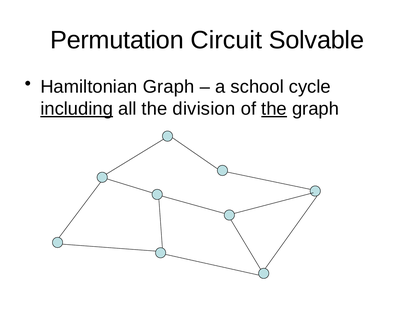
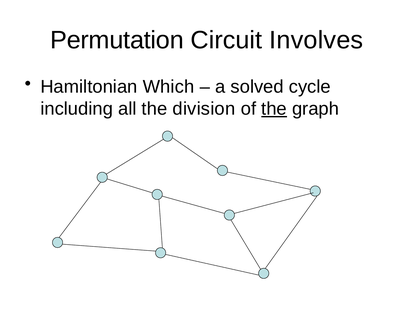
Solvable: Solvable -> Involves (316, 40)
Hamiltonian Graph: Graph -> Which (169, 87)
school: school -> solved (257, 87)
including underline: present -> none (77, 109)
